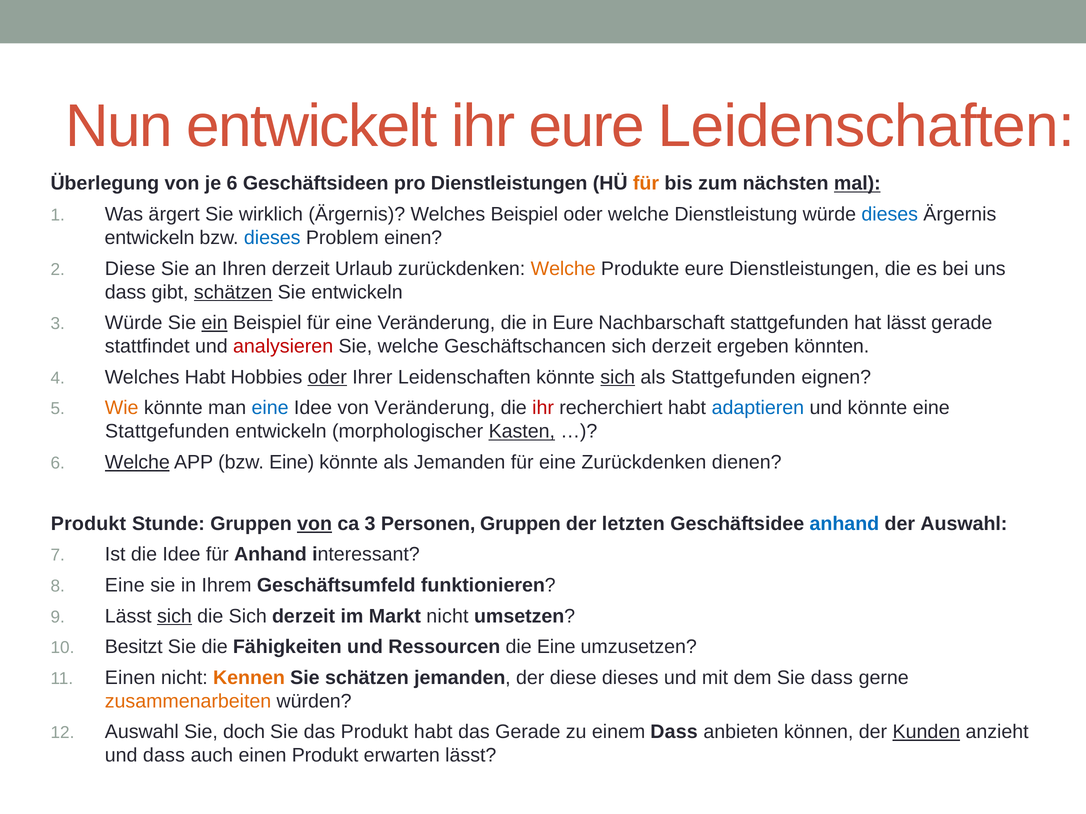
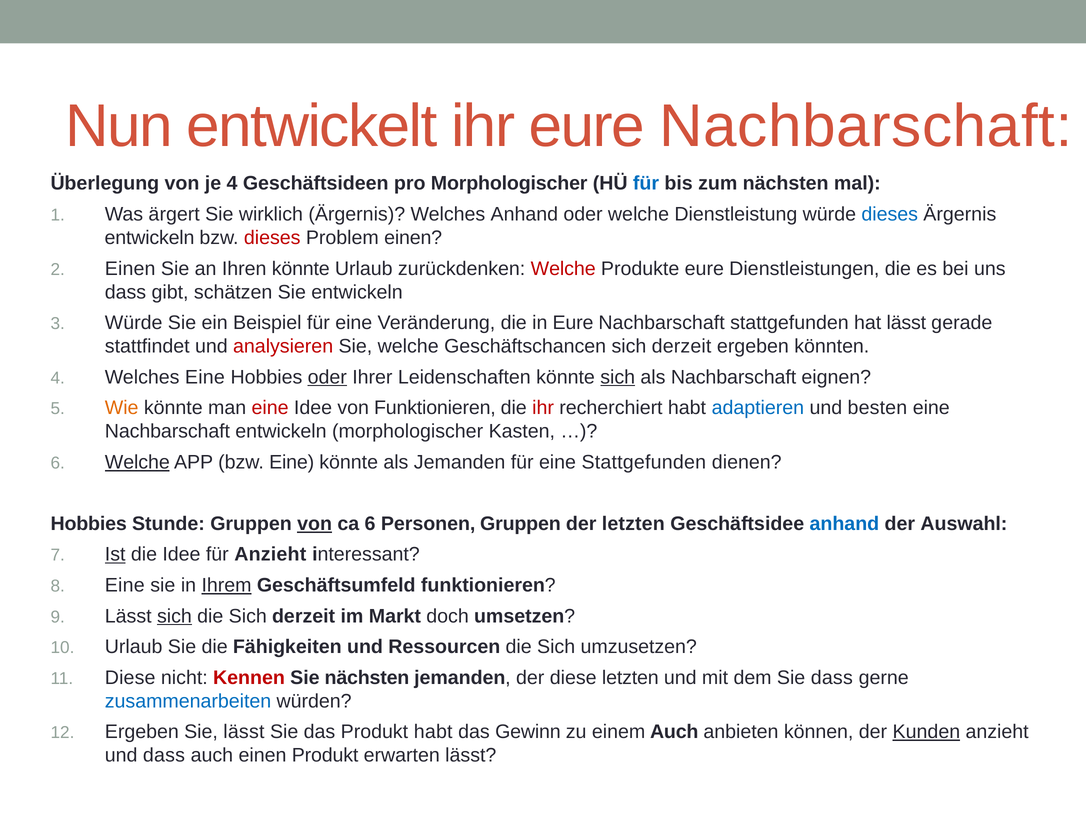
ihr eure Leidenschaften: Leidenschaften -> Nachbarschaft (866, 126)
je 6: 6 -> 4 (232, 184)
pro Dienstleistungen: Dienstleistungen -> Morphologischer (509, 184)
für colour: orange -> blue (646, 184)
mal underline: present -> none (857, 184)
Welches Beispiel: Beispiel -> Anhand (524, 214)
dieses colour: blue -> red (272, 238)
Diese: Diese -> Einen (130, 269)
Ihren derzeit: derzeit -> könnte (301, 269)
Welche colour: orange -> red (563, 269)
schätzen underline: present -> none (233, 292)
ein underline: present -> none (215, 323)
Welches Habt: Habt -> Eine (205, 377)
als Stattgefunden: Stattgefunden -> Nachbarschaft (734, 377)
eine colour: blue -> red (270, 408)
von Veränderung: Veränderung -> Funktionieren (435, 408)
und könnte: könnte -> besten (877, 408)
Stattgefunden: Stattgefunden -> Nachbarschaft (167, 432)
Kasten underline: present -> none (522, 432)
eine Zurückdenken: Zurückdenken -> Stattgefunden (644, 463)
Produkt: Produkt -> Hobbies (89, 524)
ca 3: 3 -> 6 (370, 524)
Ist underline: none -> present (115, 555)
für Anhand: Anhand -> Anzieht (270, 555)
Ihrem underline: none -> present (227, 586)
Markt nicht: nicht -> doch (448, 616)
Besitzt: Besitzt -> Urlaub (134, 647)
Ressourcen die Eine: Eine -> Sich (556, 647)
Einen: Einen -> Diese (130, 678)
Kennen colour: orange -> red (249, 678)
Sie schätzen: schätzen -> nächsten (367, 678)
diese dieses: dieses -> letzten (630, 678)
zusammenarbeiten colour: orange -> blue (188, 702)
Auswahl: Auswahl -> Ergeben (142, 732)
Sie doch: doch -> lässt (244, 732)
das Gerade: Gerade -> Gewinn (528, 732)
einem Dass: Dass -> Auch (674, 732)
